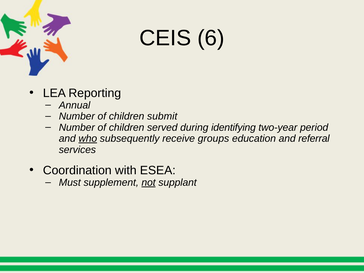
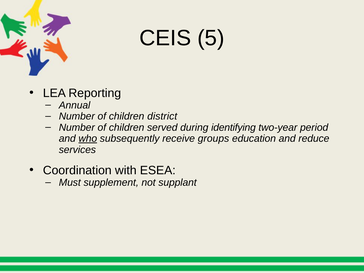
6: 6 -> 5 (211, 38)
submit: submit -> district (162, 116)
referral: referral -> reduce (314, 139)
not underline: present -> none (149, 183)
